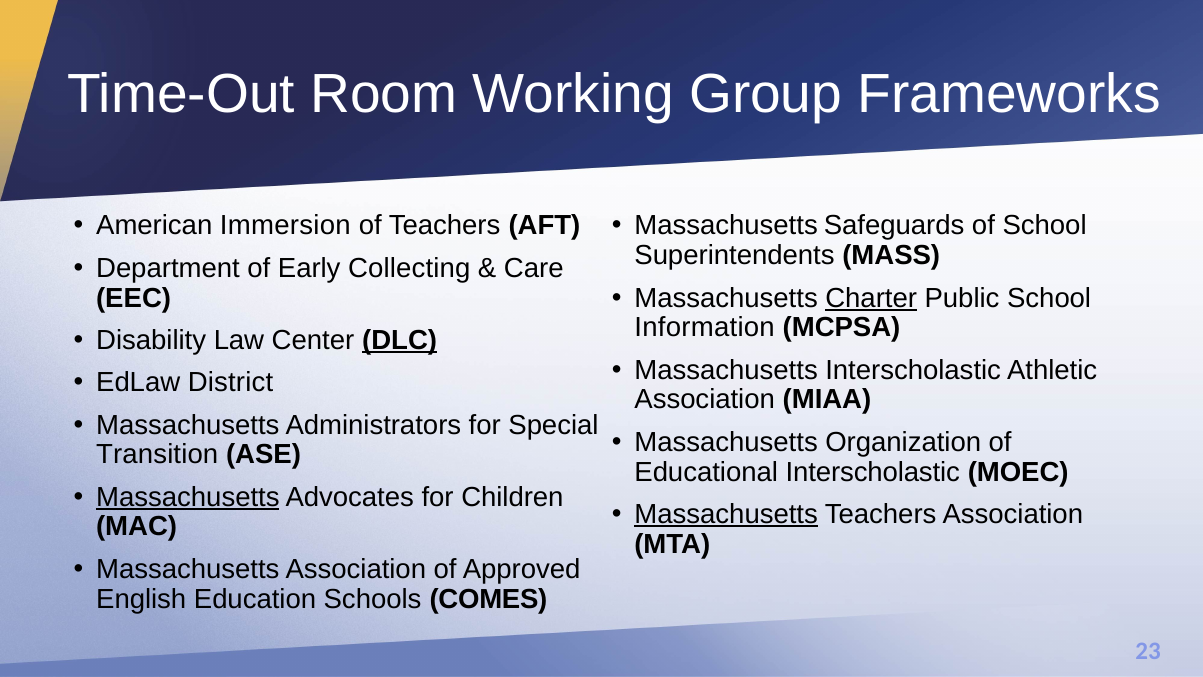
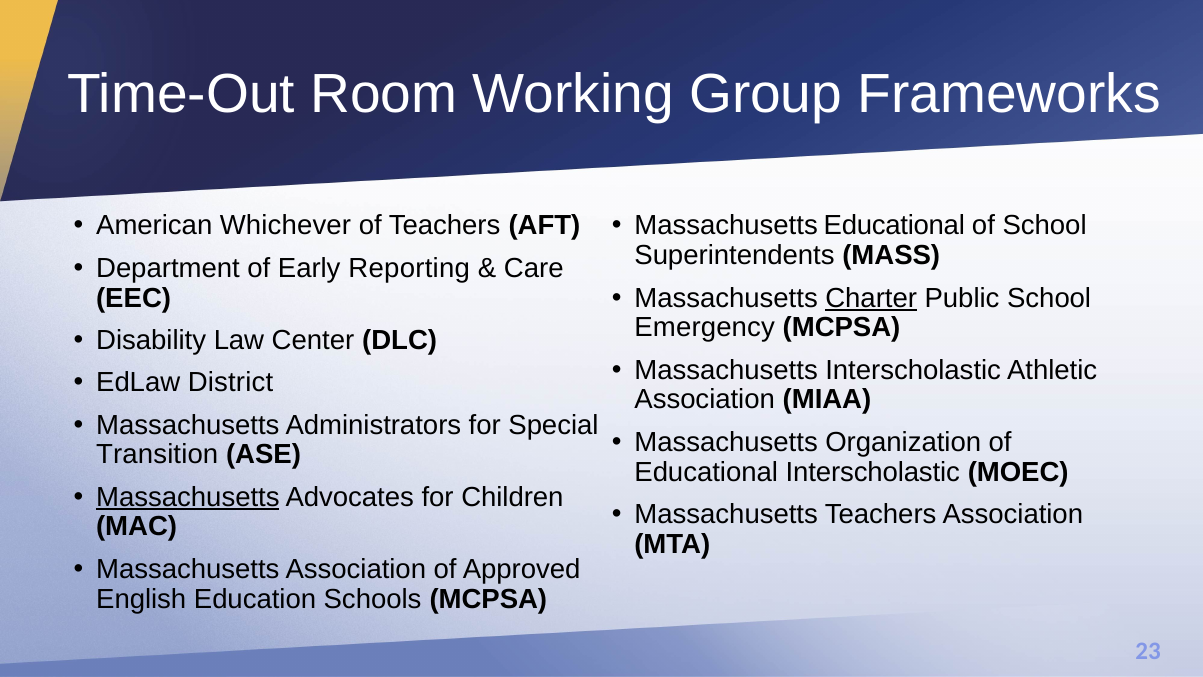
Immersion: Immersion -> Whichever (285, 226)
Massachusetts Safeguards: Safeguards -> Educational (894, 226)
Collecting: Collecting -> Reporting (409, 268)
Information: Information -> Emergency (705, 328)
DLC underline: present -> none (400, 340)
Massachusetts underline: present -> none (726, 514)
Schools COMES: COMES -> MCPSA (488, 599)
